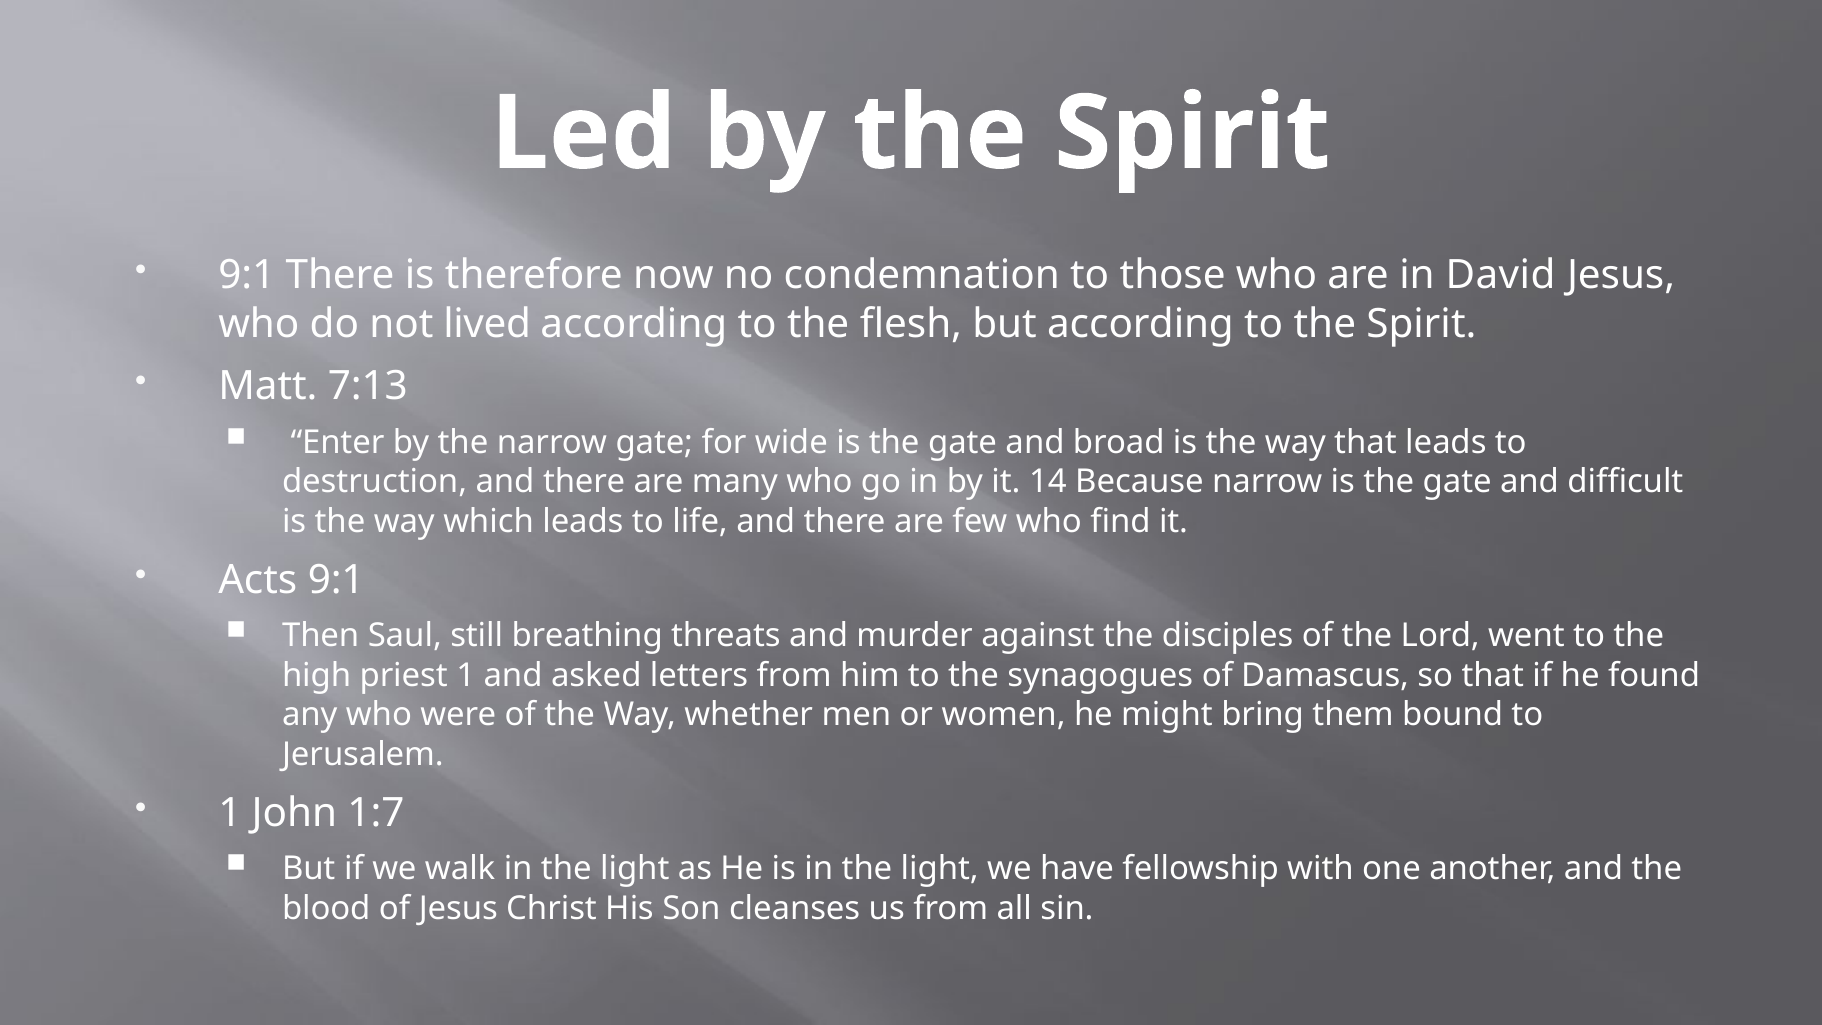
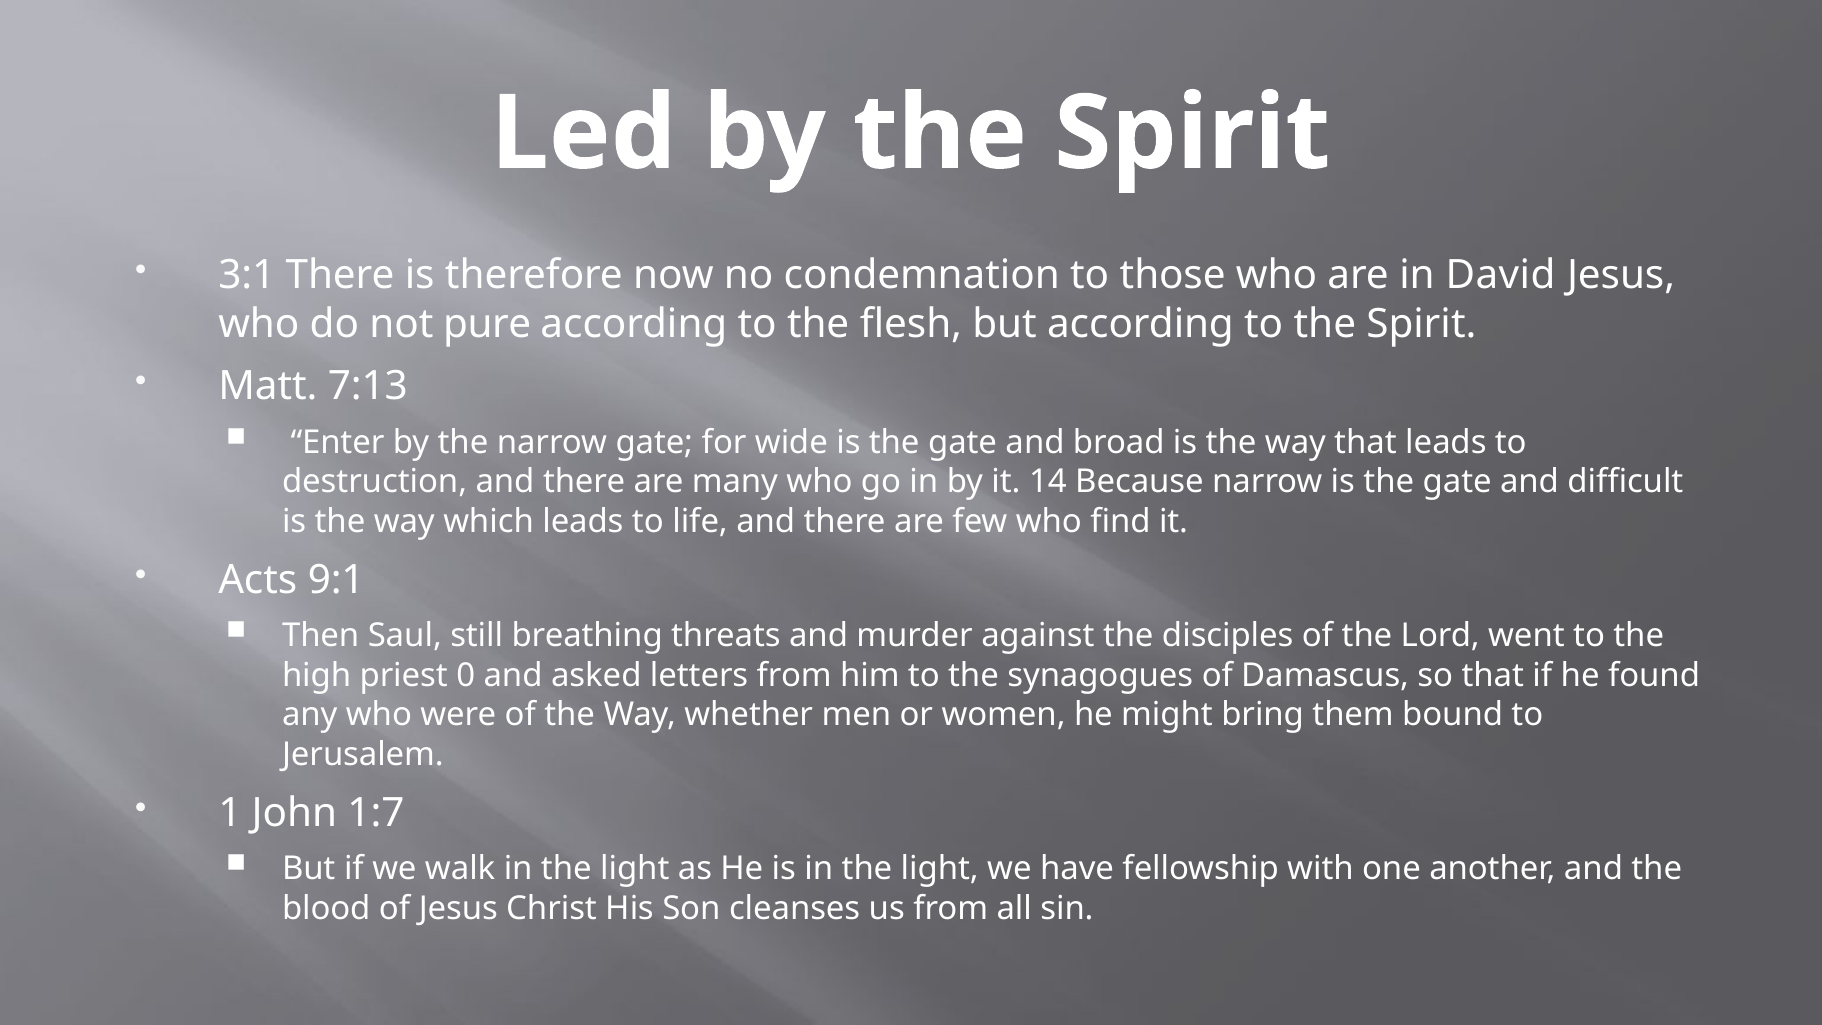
9:1: 9:1 -> 3:1 (247, 275)
lived: lived -> pure (487, 324)
priest 1: 1 -> 0 (466, 675)
